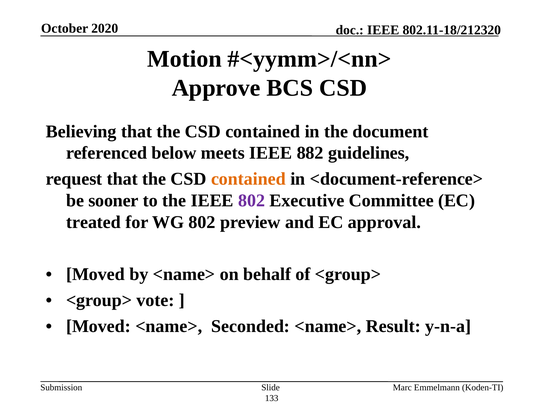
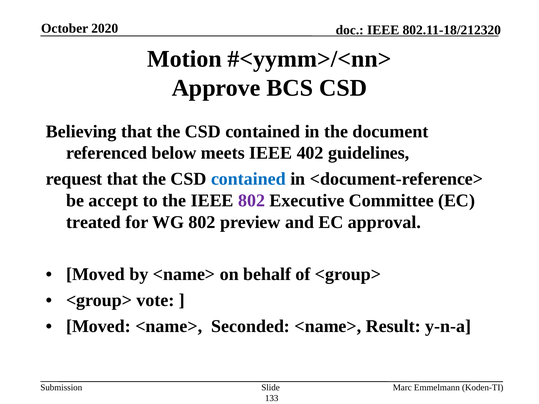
882: 882 -> 402 (310, 153)
contained colour: orange -> blue (248, 179)
sooner: sooner -> accept (113, 201)
